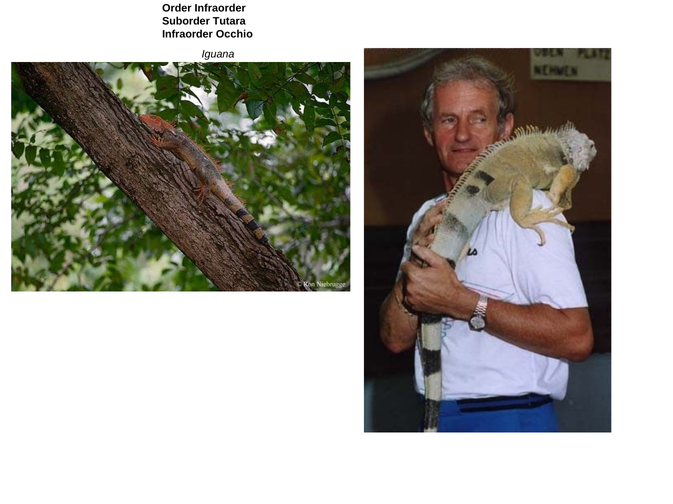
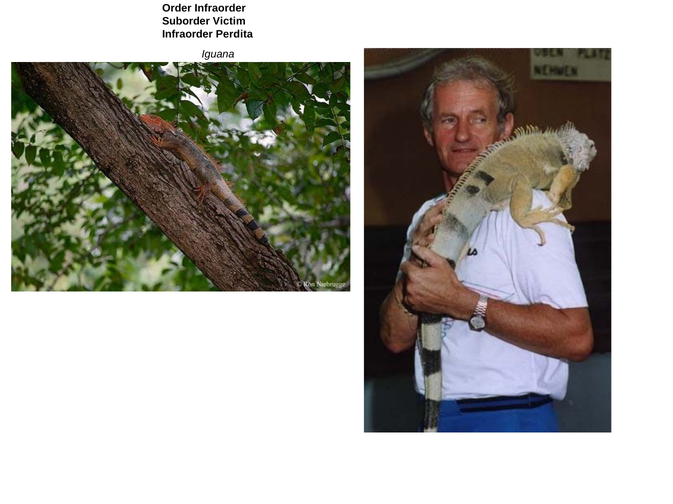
Tutara: Tutara -> Victim (229, 21)
Occhio: Occhio -> Perdita (234, 34)
